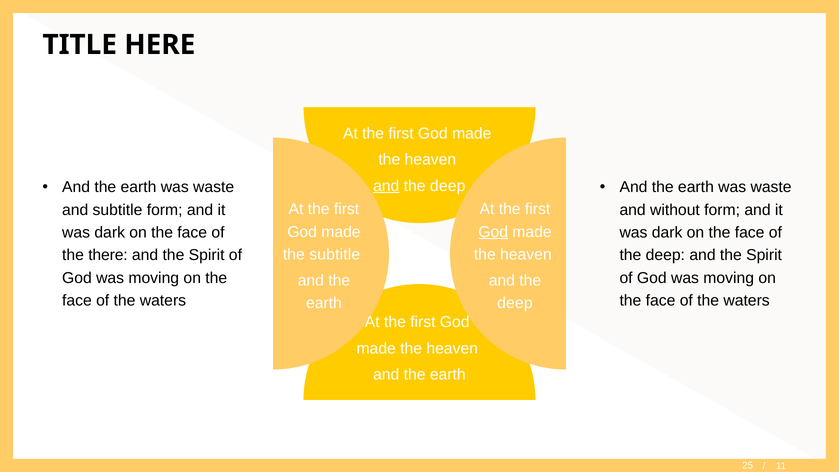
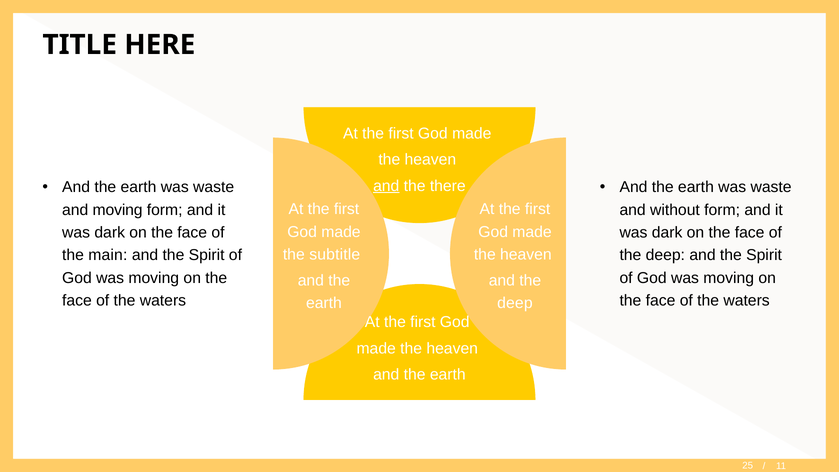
deep: deep -> there (448, 186)
and subtitle: subtitle -> moving (118, 210)
God underline: present -> none (493, 232)
there: there -> main (108, 255)
